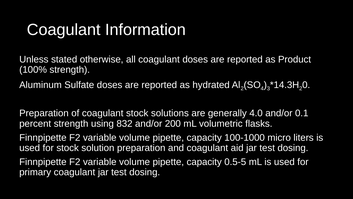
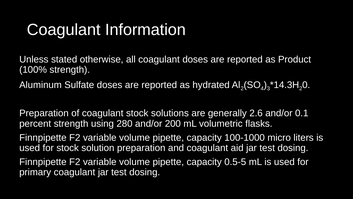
4.0: 4.0 -> 2.6 (256, 113)
832: 832 -> 280 (124, 123)
